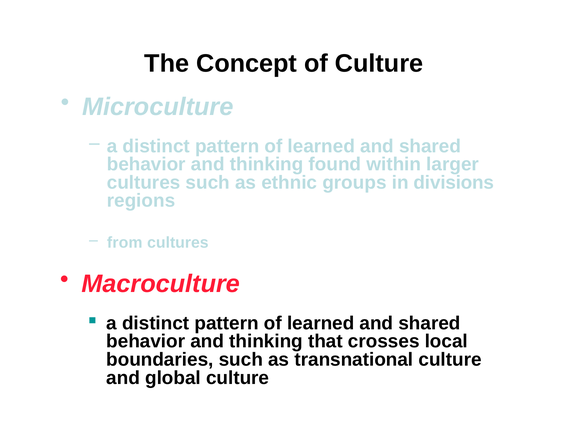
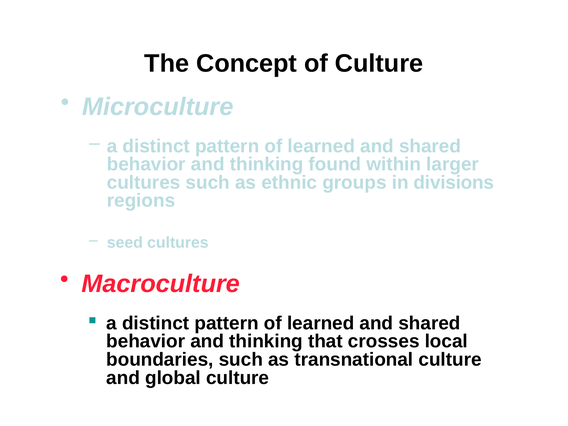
from: from -> seed (125, 243)
